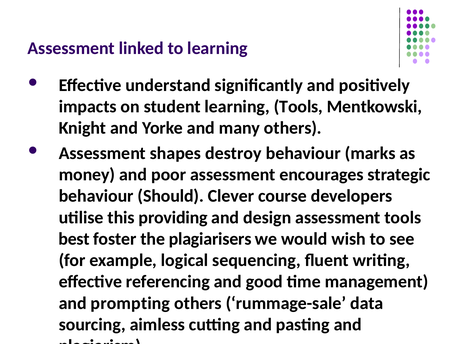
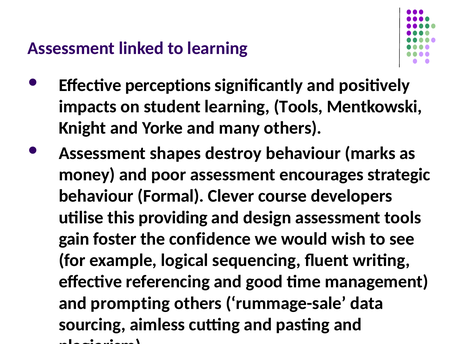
understand: understand -> perceptions (168, 85)
Should: Should -> Formal (171, 196)
best: best -> gain (74, 239)
plagiarisers: plagiarisers -> confidence (210, 239)
